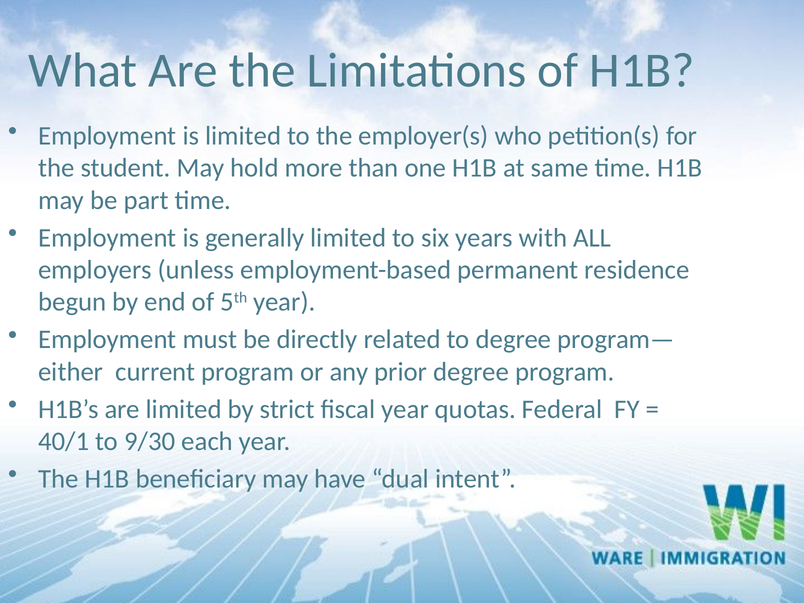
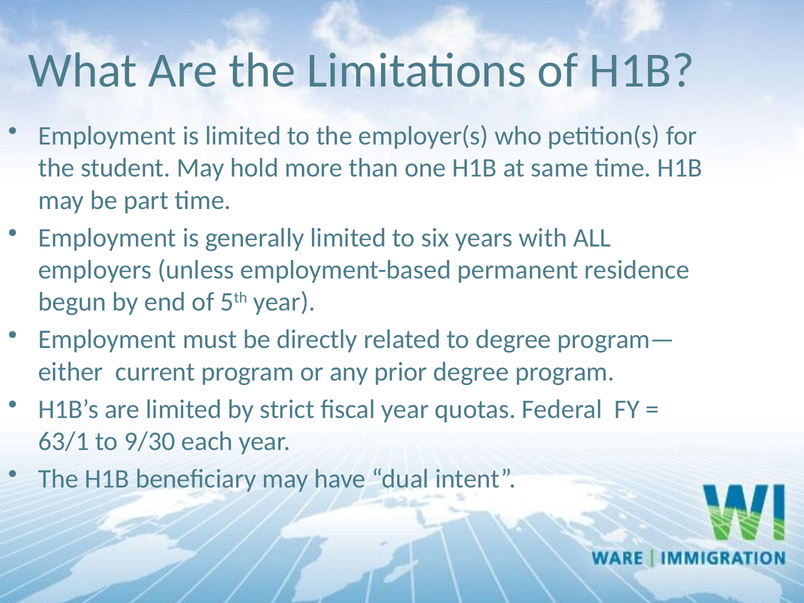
40/1: 40/1 -> 63/1 (64, 441)
